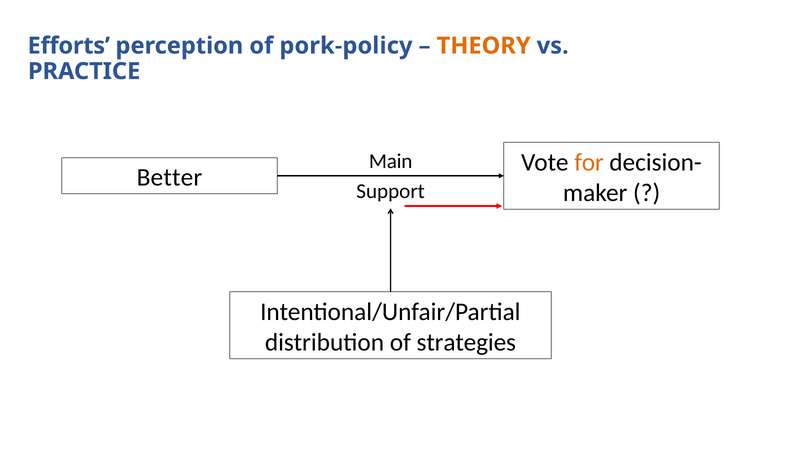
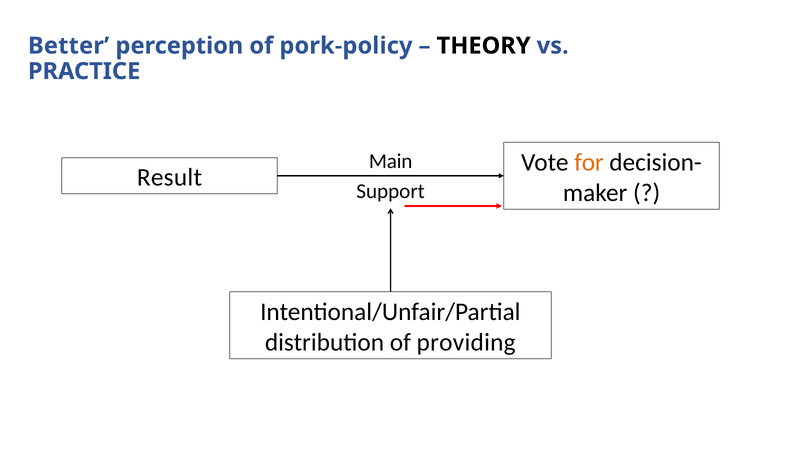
Efforts: Efforts -> Better (69, 46)
THEORY colour: orange -> black (484, 46)
Better: Better -> Result (169, 178)
strategies: strategies -> providing (466, 342)
